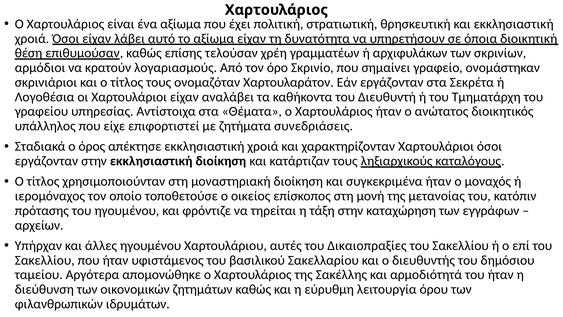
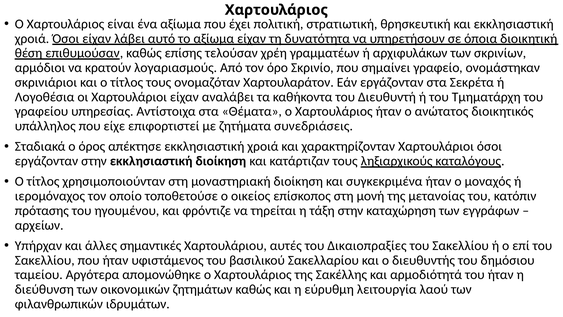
άλλες ηγουμένου: ηγουμένου -> σημαντικές (151, 245)
όρου: όρου -> λαού (434, 289)
